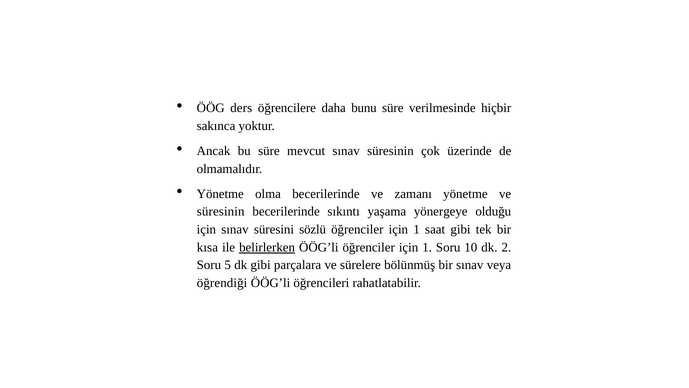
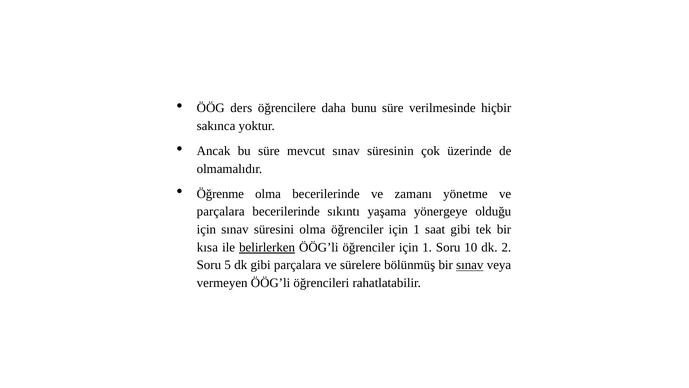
Yönetme: Yönetme -> Öğrenme (220, 194)
süresinin: süresinin -> parçalara (221, 211)
süresini sözlü: sözlü -> olma (312, 229)
sınav underline: none -> present (470, 265)
öğrendiği: öğrendiği -> vermeyen (222, 283)
